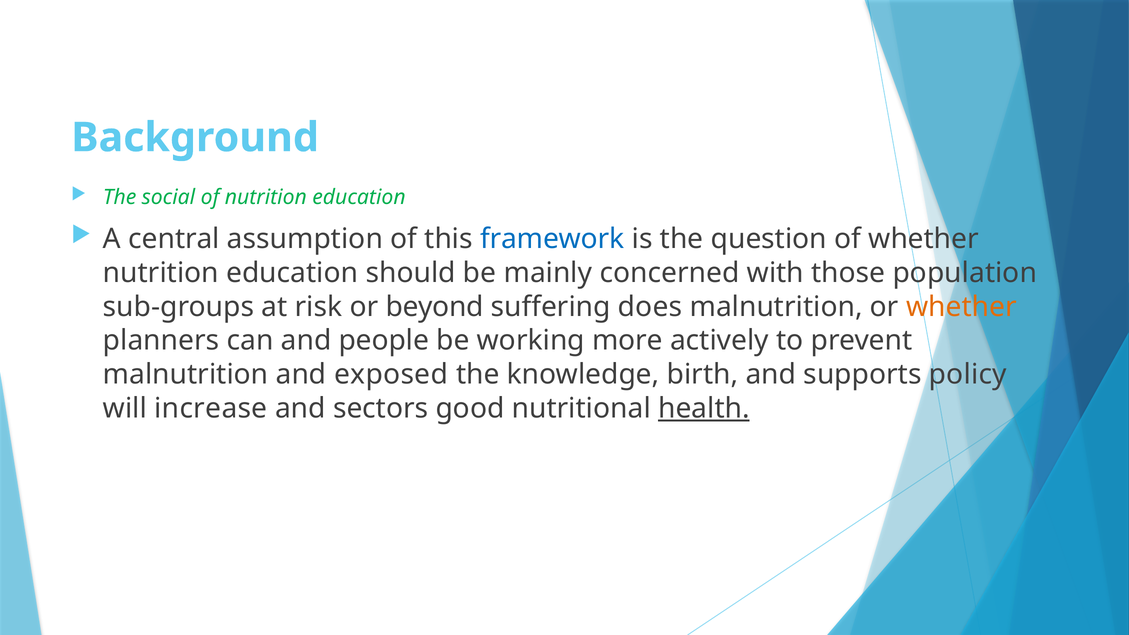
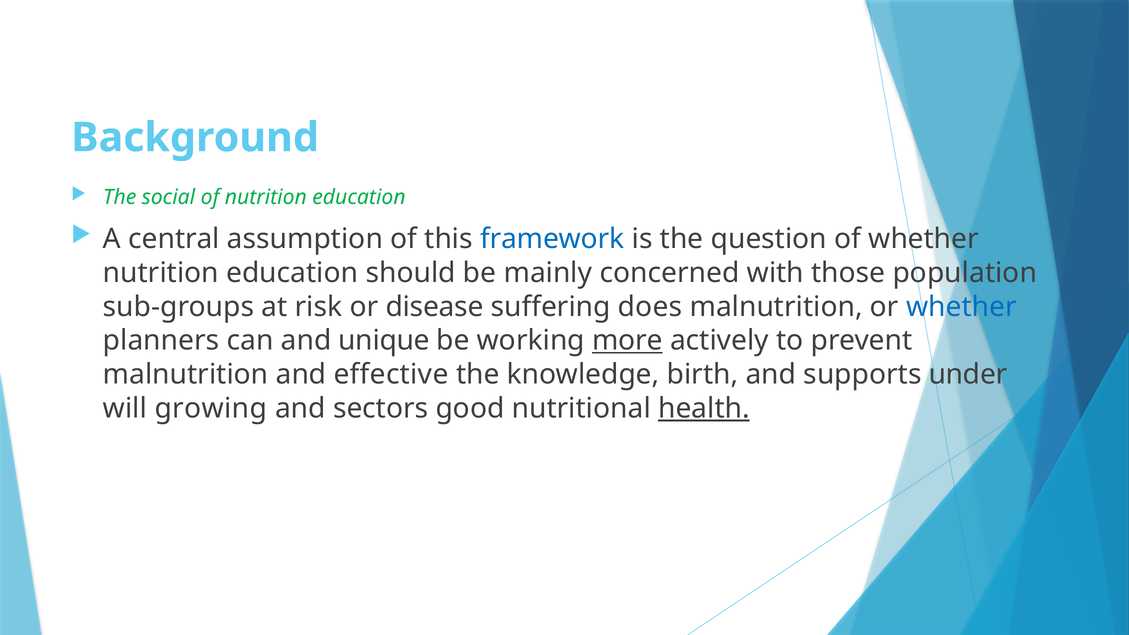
beyond: beyond -> disease (435, 307)
whether colour: orange -> blue (961, 307)
people: people -> unique (384, 341)
more underline: none -> present (627, 341)
exposed: exposed -> effective (391, 375)
policy: policy -> under (968, 375)
increase: increase -> growing (211, 408)
